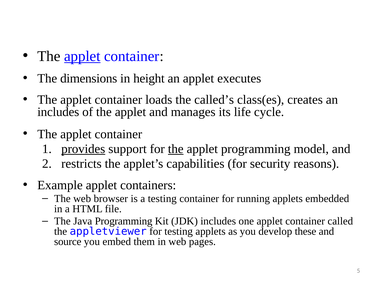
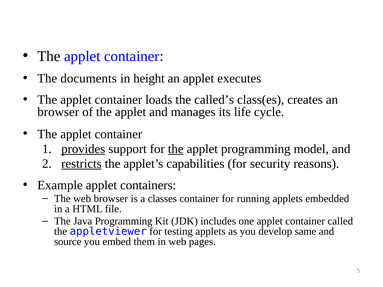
applet underline: present -> none (82, 56)
dimensions: dimensions -> documents (89, 78)
includes: includes -> browser (58, 112)
restricts underline: none -> present (81, 164)
a testing: testing -> classes (162, 199)
these: these -> same (306, 232)
